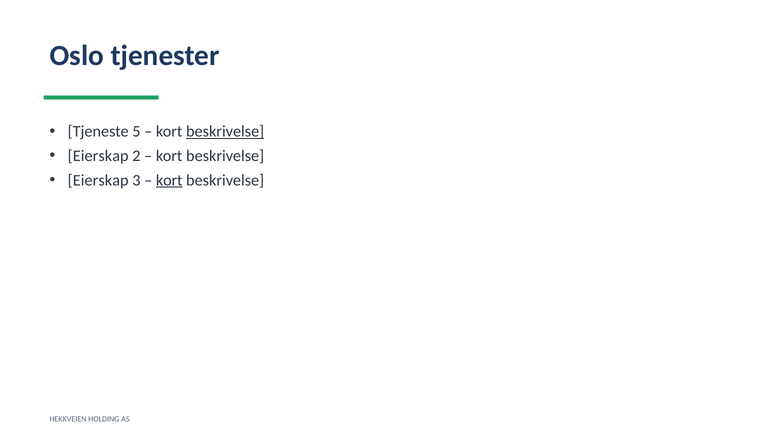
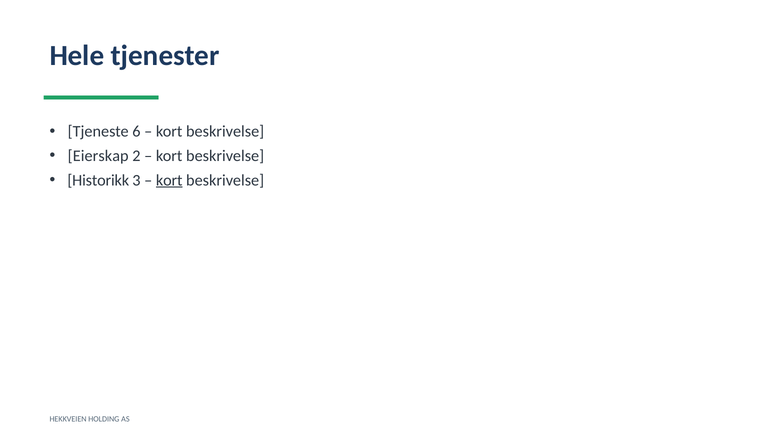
Oslo: Oslo -> Hele (77, 56)
5: 5 -> 6 (136, 132)
beskrivelse underline: present -> none (225, 132)
Eierskap: Eierskap -> Historikk (98, 180)
